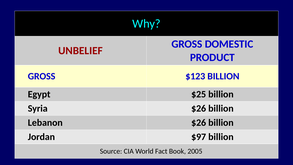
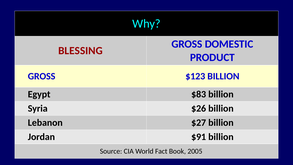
UNBELIEF: UNBELIEF -> BLESSING (80, 51)
$25: $25 -> $83 (199, 94)
Lebanon $26: $26 -> $27 (199, 123)
$97: $97 -> $91 (199, 137)
